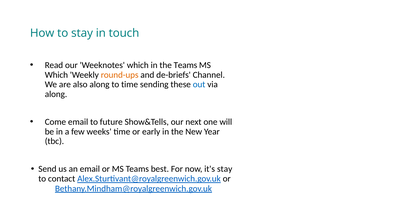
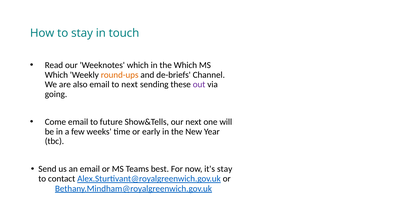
the Teams: Teams -> Which (185, 65)
also along: along -> email (100, 85)
to time: time -> next (130, 85)
out colour: blue -> purple (199, 85)
along: along -> going (56, 94)
